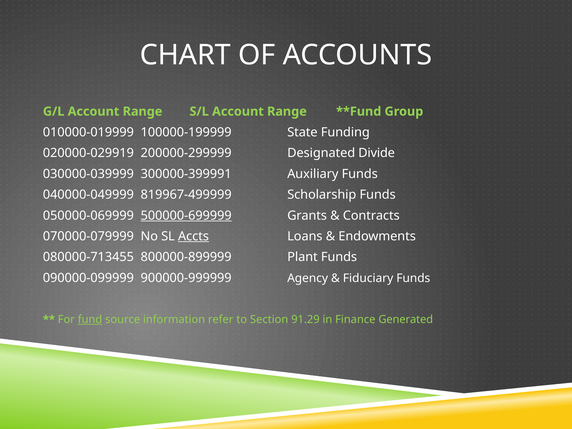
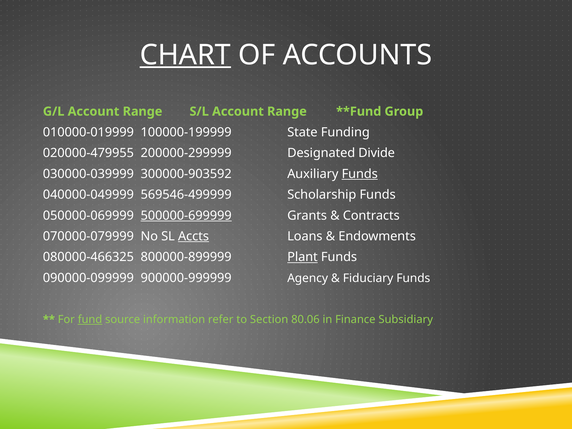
CHART underline: none -> present (185, 55)
020000-029919: 020000-029919 -> 020000-479955 (88, 153)
300000-399991: 300000-399991 -> 300000-903592 (186, 174)
Funds underline: none -> present (360, 174)
819967-499999: 819967-499999 -> 569546-499999 (186, 195)
080000-713455: 080000-713455 -> 080000-466325 (88, 257)
Plant underline: none -> present (302, 257)
91.29: 91.29 -> 80.06 (305, 319)
Generated: Generated -> Subsidiary (406, 319)
